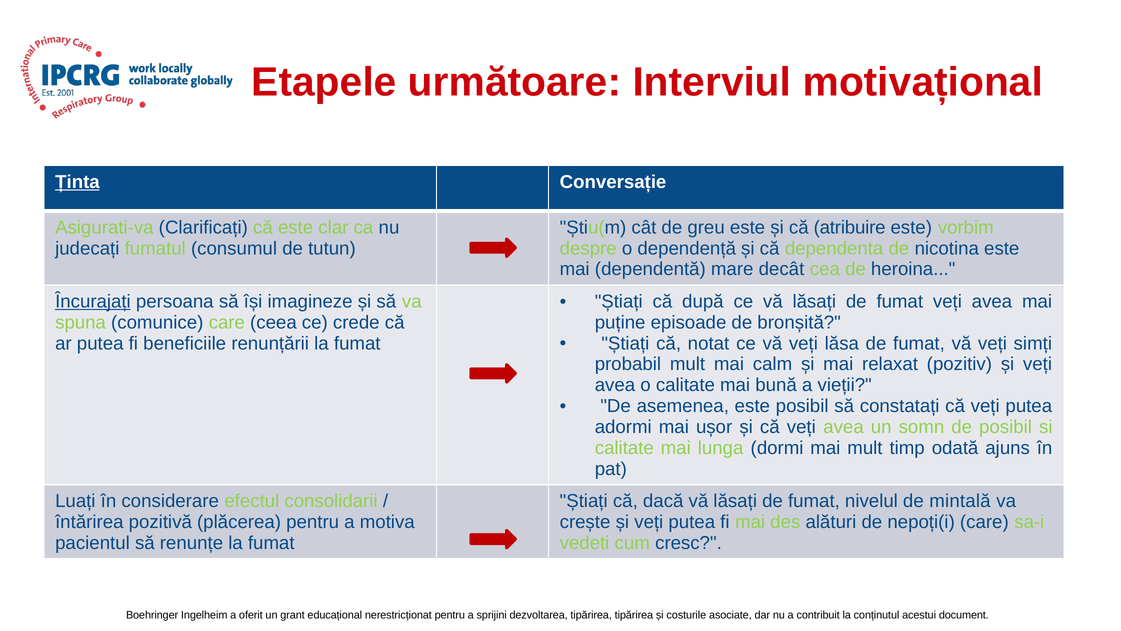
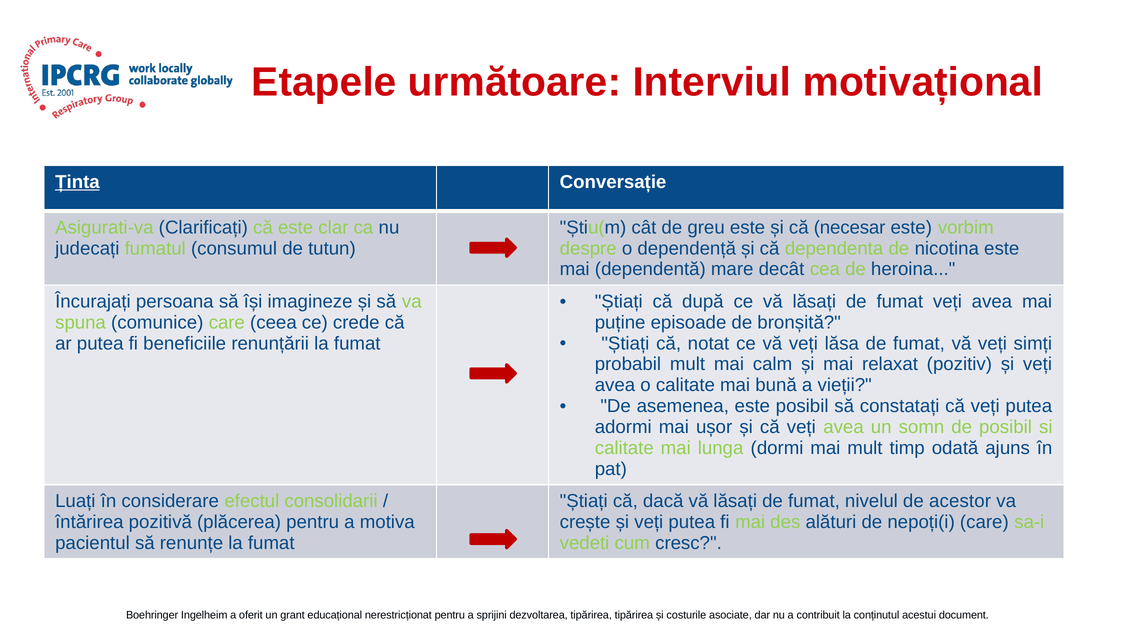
atribuire: atribuire -> necesar (850, 227)
Încurajați underline: present -> none (93, 301)
mintală: mintală -> acestor (960, 501)
